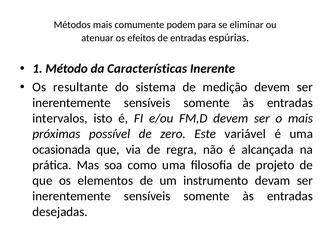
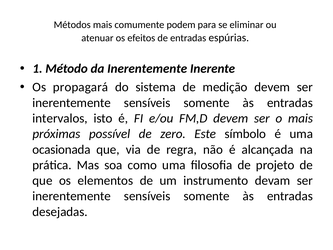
da Características: Características -> Inerentemente (147, 69)
resultante: resultante -> propagará (81, 87)
variável: variável -> símbolo (245, 134)
